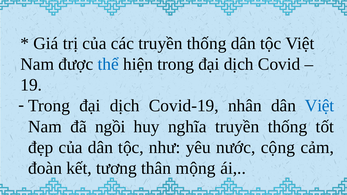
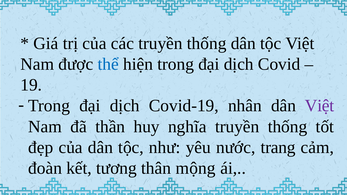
Việt colour: blue -> purple (320, 106)
ngồi: ngồi -> thần (110, 127)
cộng: cộng -> trang (278, 147)
